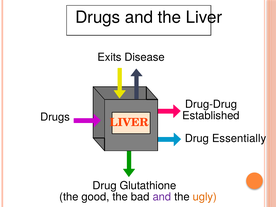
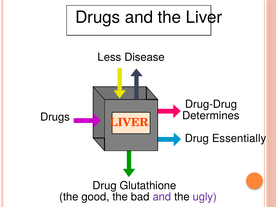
Exits: Exits -> Less (109, 57)
Established: Established -> Determines (211, 116)
ugly colour: orange -> purple (205, 197)
